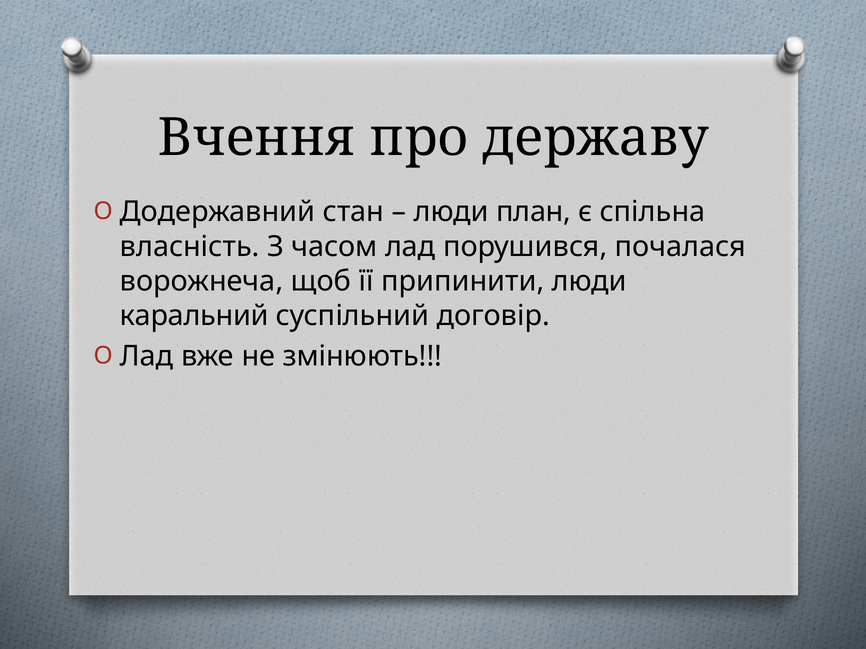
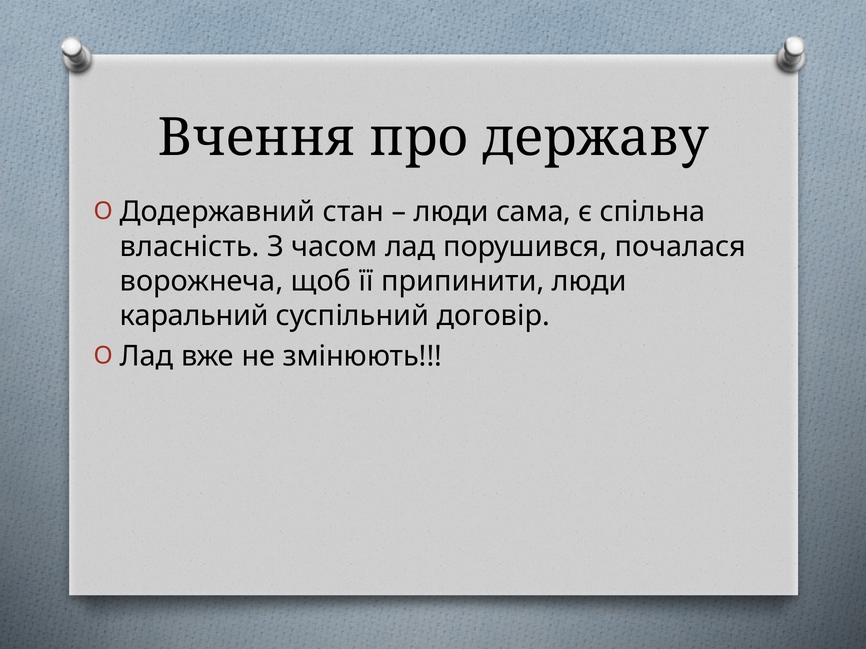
план: план -> сама (534, 212)
